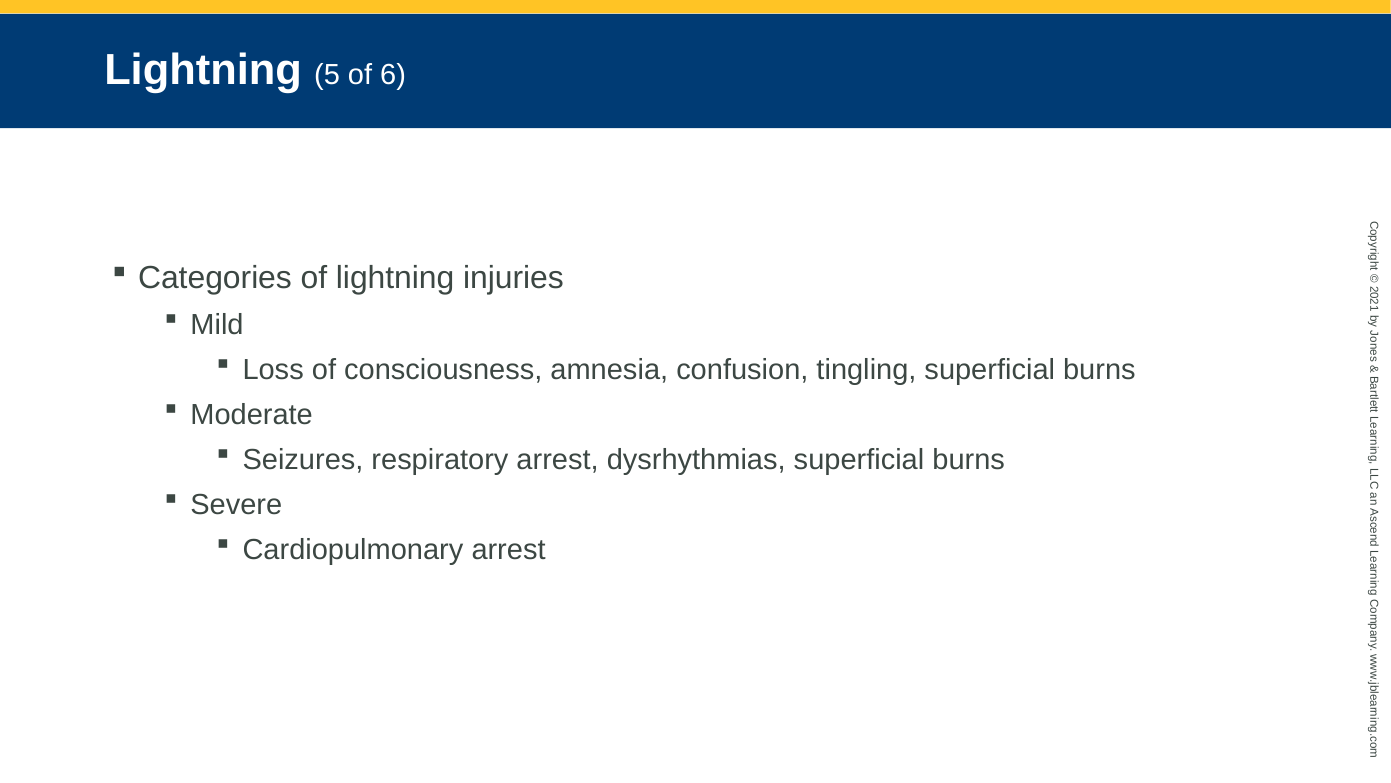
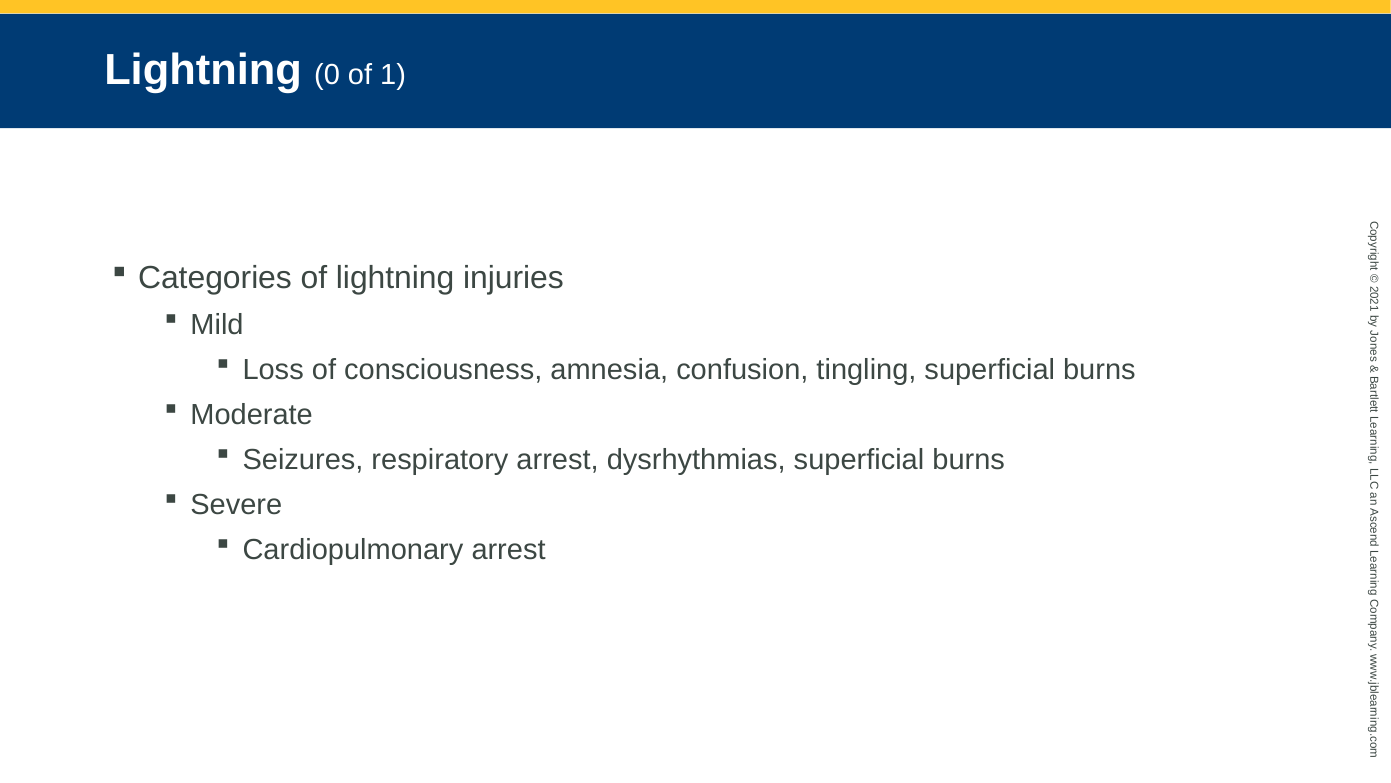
Lightning 5: 5 -> 0 (327, 75)
of 6: 6 -> 1 (393, 75)
